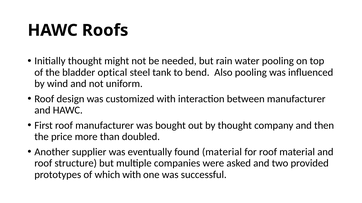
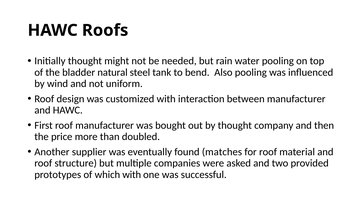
optical: optical -> natural (113, 73)
found material: material -> matches (222, 152)
